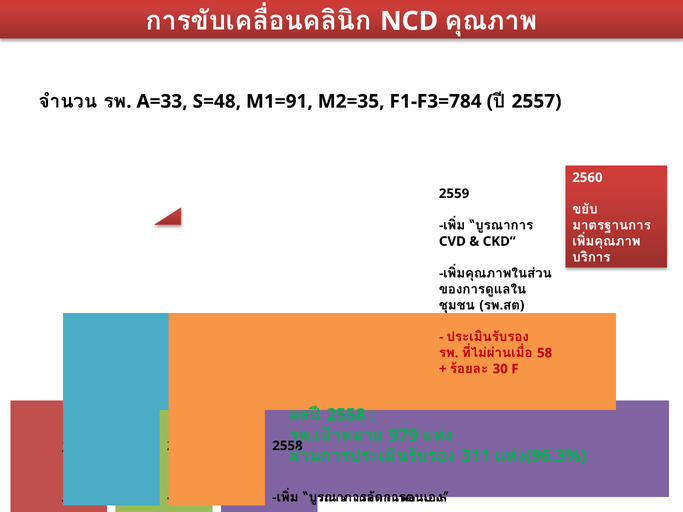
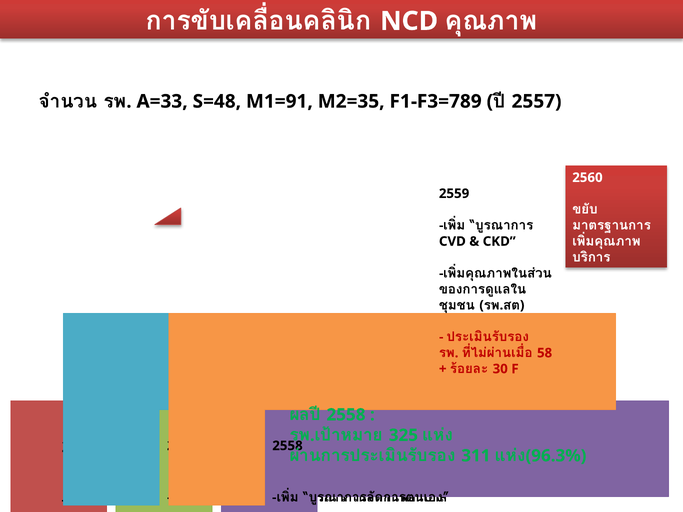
F1-F3=784: F1-F3=784 -> F1-F3=789 (436, 101)
979: 979 -> 325 (403, 435)
